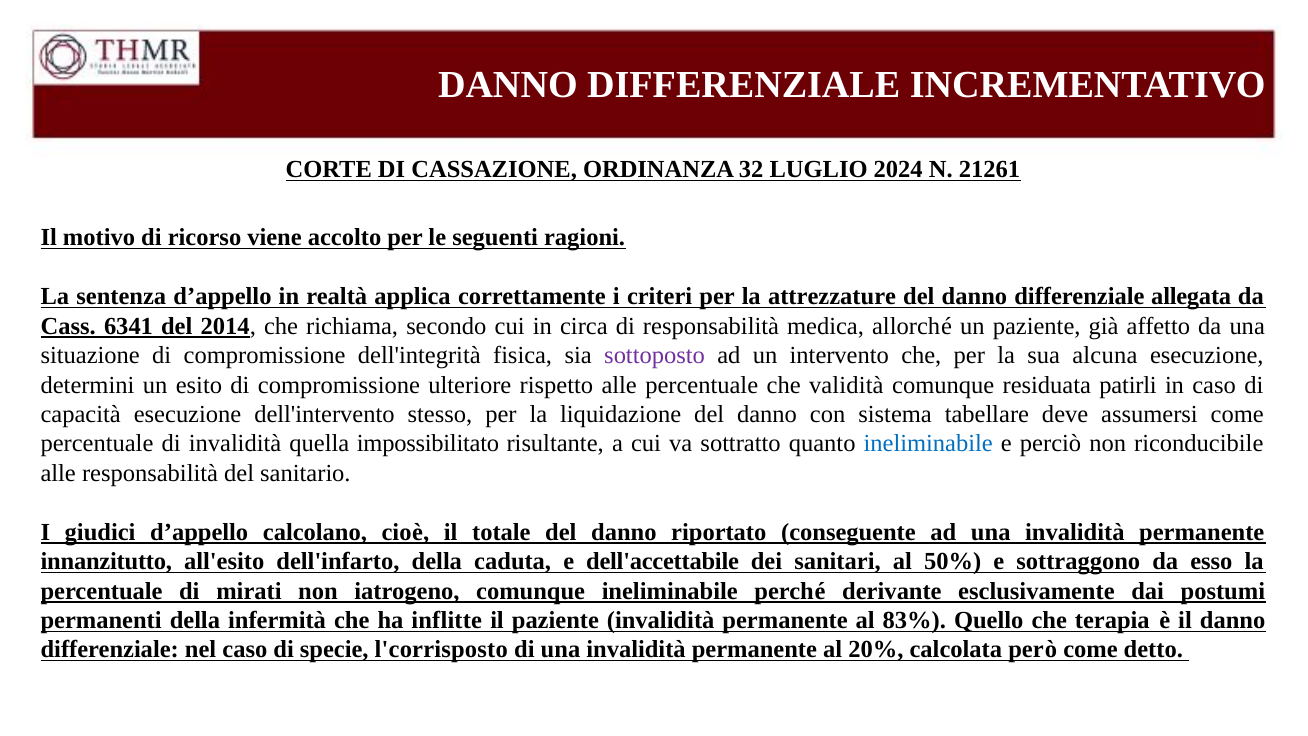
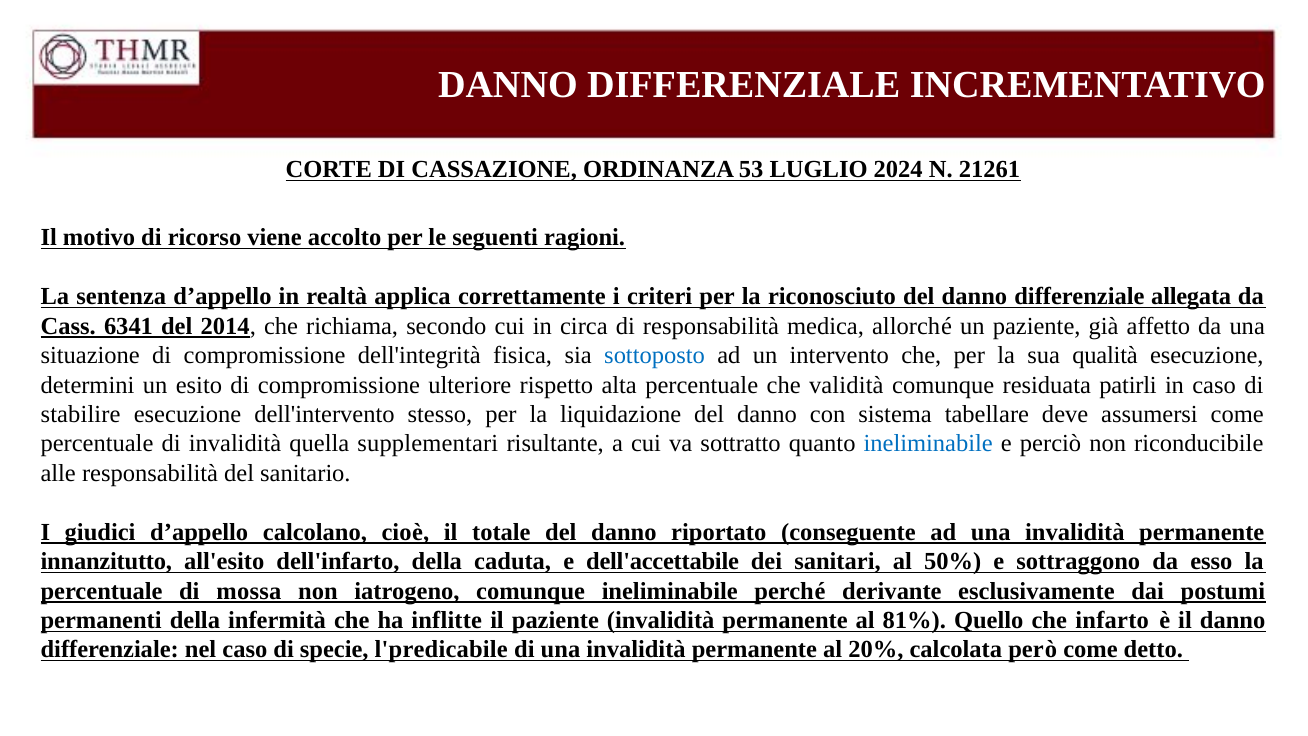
32: 32 -> 53 (751, 169)
attrezzature: attrezzature -> riconosciuto (832, 297)
sottoposto colour: purple -> blue (655, 355)
alcuna: alcuna -> qualità (1105, 355)
rispetto alle: alle -> alta (619, 385)
capacità: capacità -> stabilire (81, 414)
impossibilitato: impossibilitato -> supplementari (428, 444)
mirati: mirati -> mossa (249, 591)
83%: 83% -> 81% (914, 620)
terapia: terapia -> infarto (1112, 620)
l'corrisposto: l'corrisposto -> l'predicabile (441, 650)
